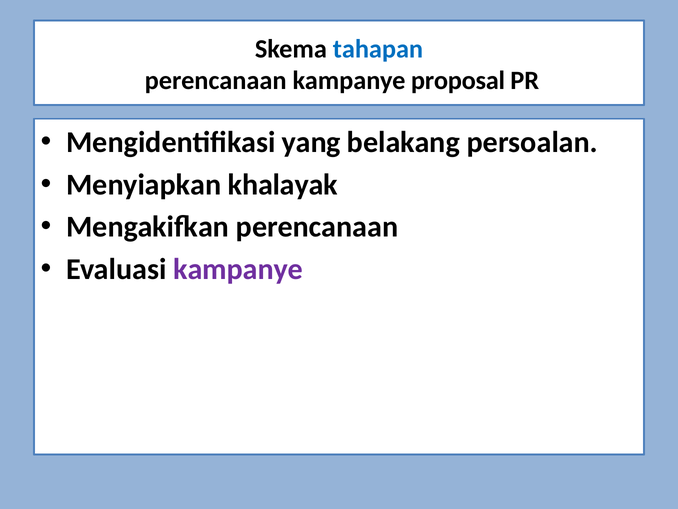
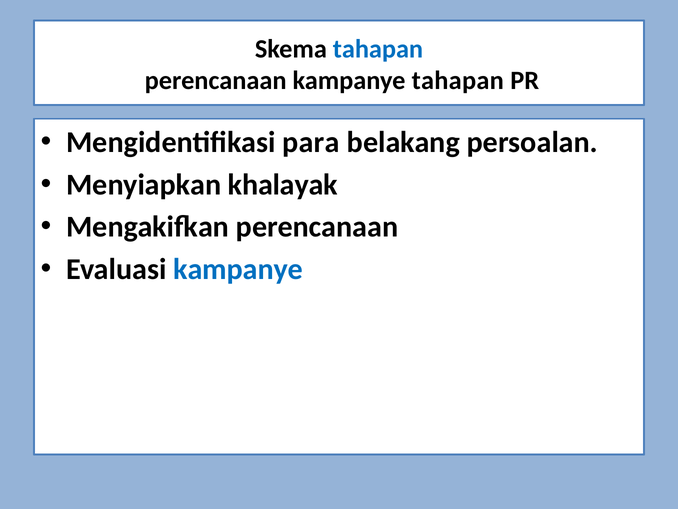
kampanye proposal: proposal -> tahapan (458, 80)
yang: yang -> para (311, 142)
kampanye colour: purple -> blue (238, 269)
